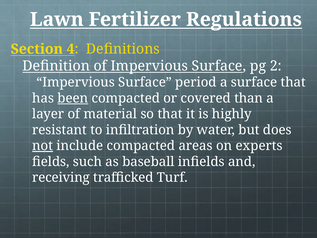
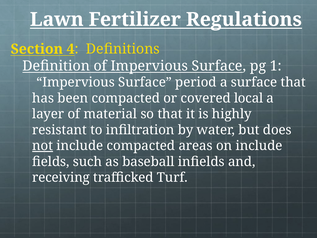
2: 2 -> 1 (276, 66)
been underline: present -> none (73, 98)
than: than -> local (249, 98)
on experts: experts -> include (259, 146)
